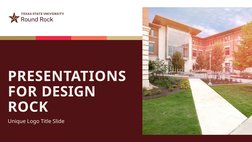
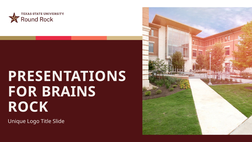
DESIGN: DESIGN -> BRAINS (69, 92)
